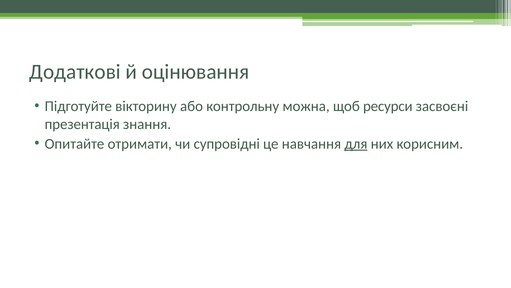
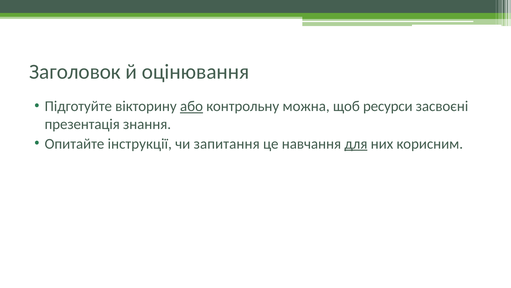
Додаткові: Додаткові -> Заголовок (75, 72)
або underline: none -> present (191, 106)
отримати: отримати -> інструкції (140, 144)
супровідні: супровідні -> запитання (227, 144)
